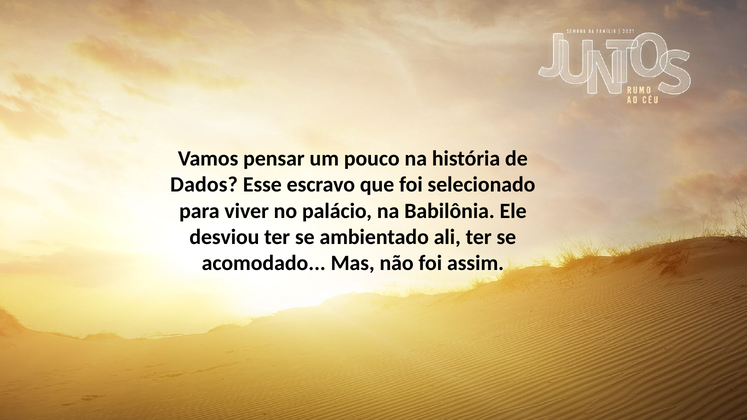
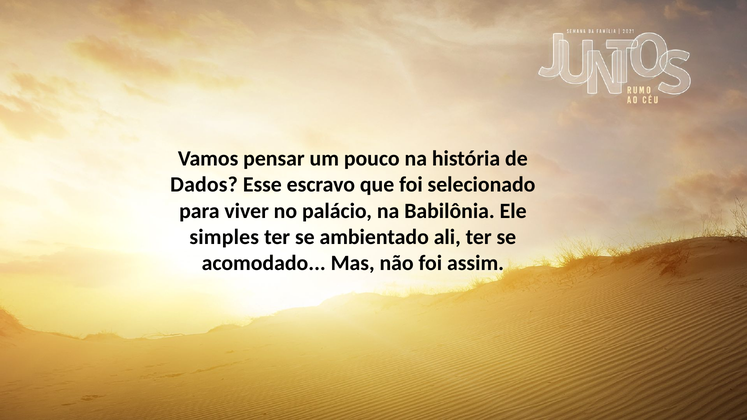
desviou: desviou -> simples (224, 237)
